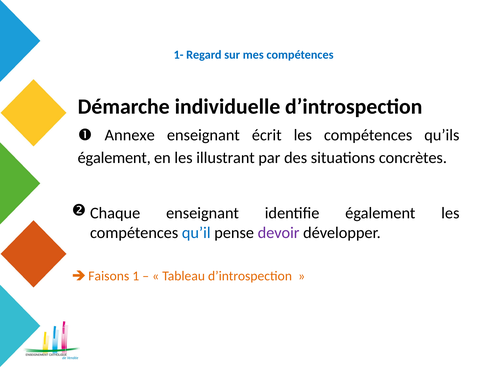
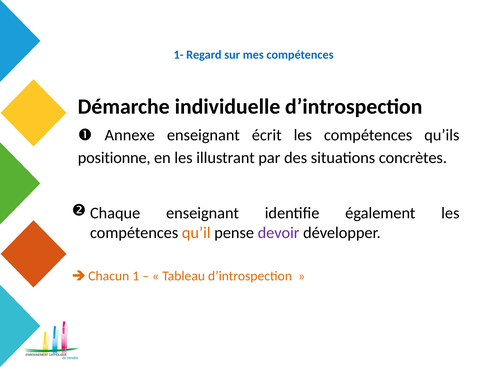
également: également -> positionne (114, 158)
qu’il colour: blue -> orange (196, 233)
Faisons: Faisons -> Chacun (109, 276)
